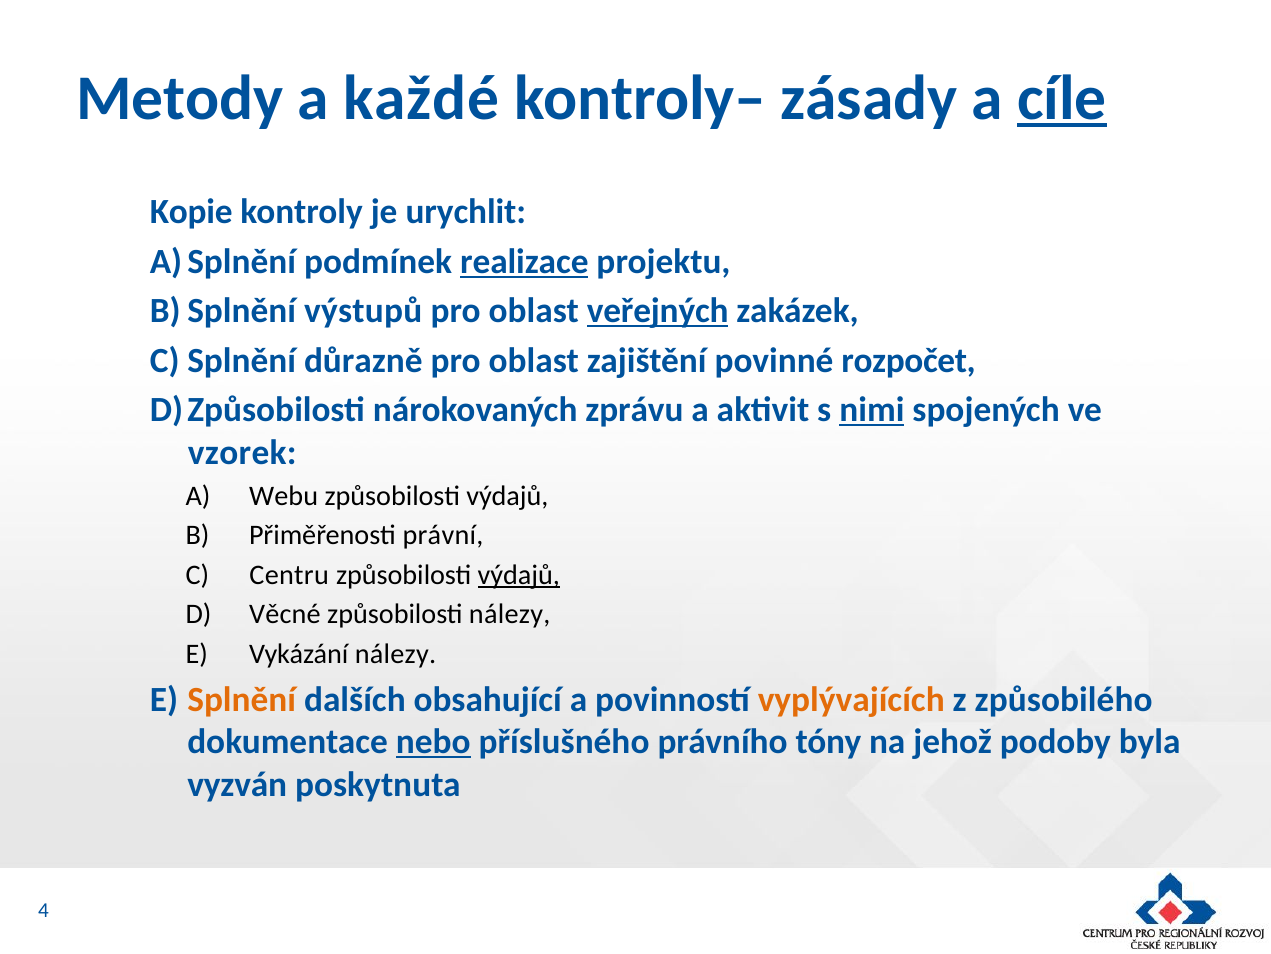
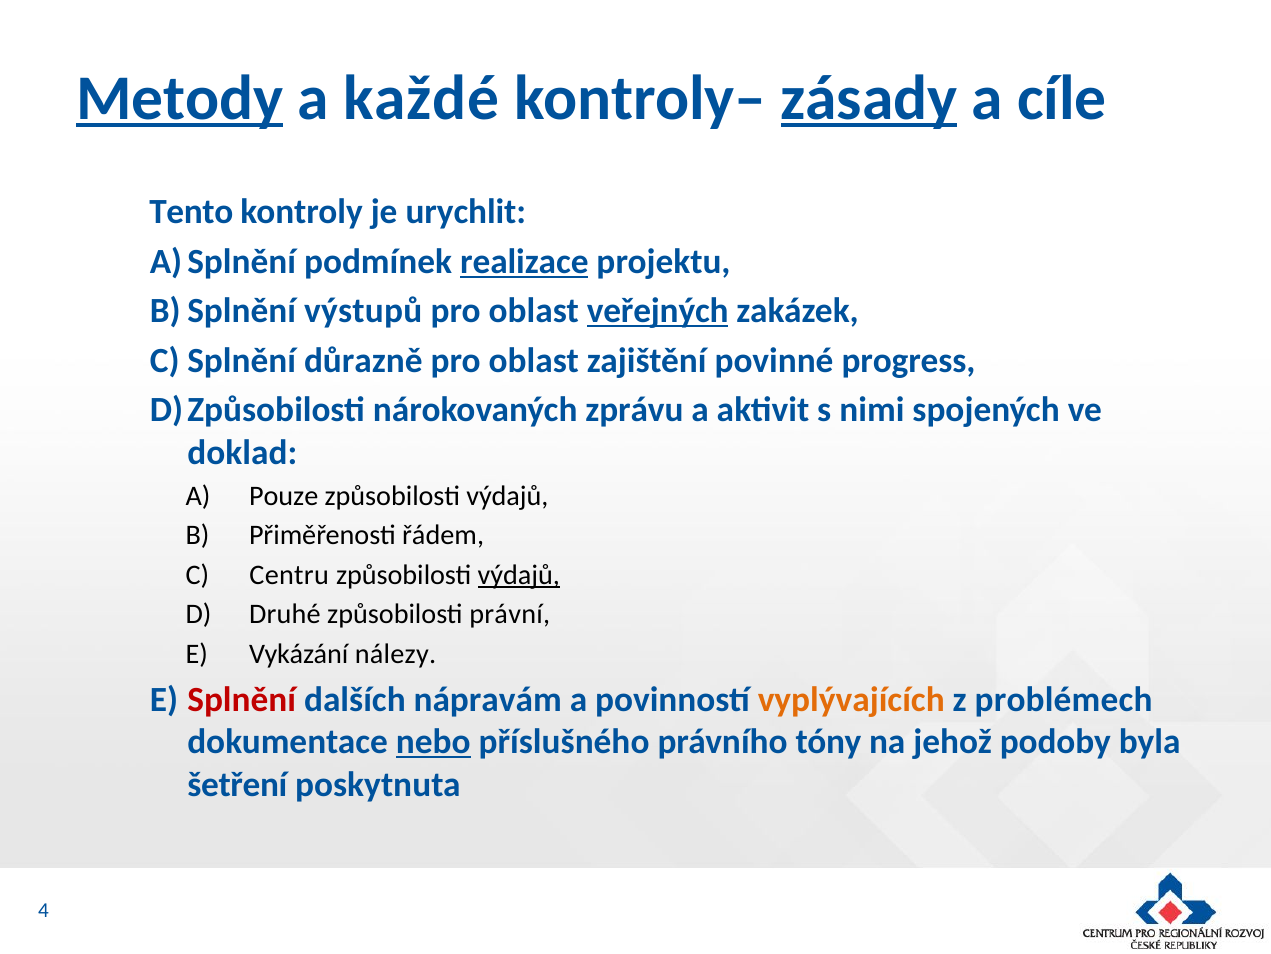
Metody underline: none -> present (180, 98)
zásady underline: none -> present (869, 98)
cíle underline: present -> none (1062, 98)
Kopie: Kopie -> Tento (191, 212)
rozpočet: rozpočet -> progress (908, 360)
nimi underline: present -> none (872, 410)
vzorek: vzorek -> doklad (242, 452)
Webu: Webu -> Pouze (284, 495)
právní: právní -> řádem (443, 535)
Věcné: Věcné -> Druhé (285, 614)
způsobilosti nálezy: nálezy -> právní (510, 614)
Splnění colour: orange -> red (242, 699)
obsahující: obsahující -> nápravám (488, 699)
způsobilého: způsobilého -> problémech (1064, 699)
vyzván: vyzván -> šetření (237, 784)
